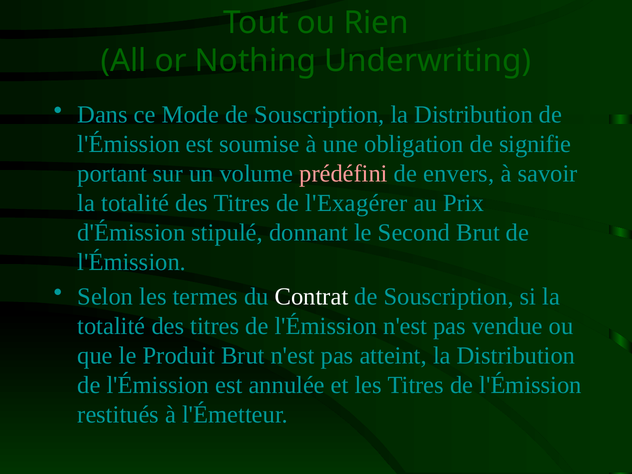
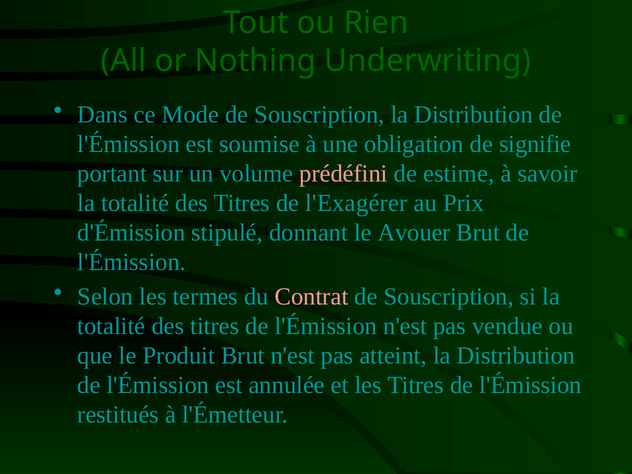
envers: envers -> estime (459, 173)
Second: Second -> Avouer (414, 232)
Contrat colour: white -> pink (312, 296)
